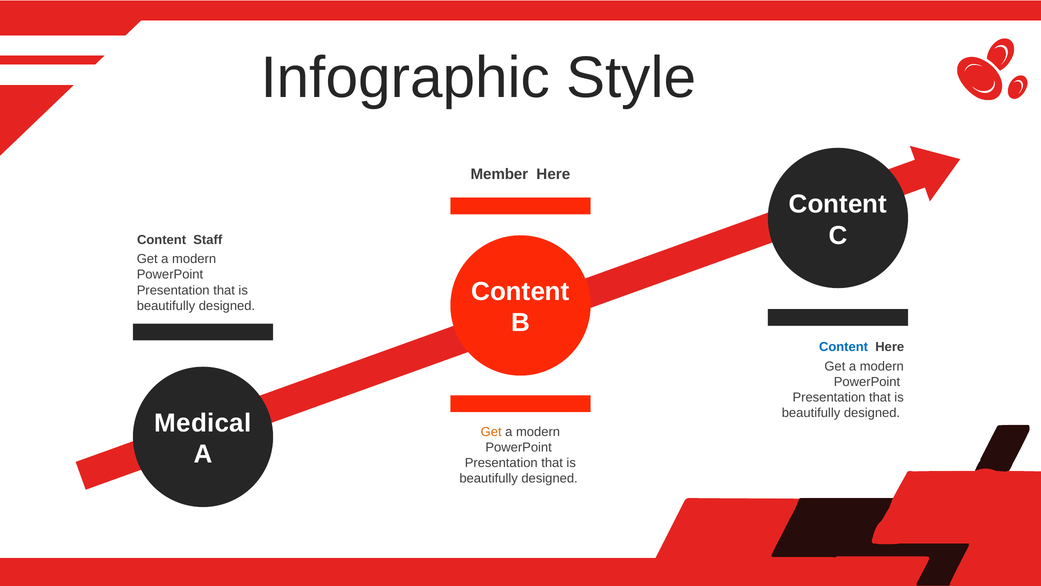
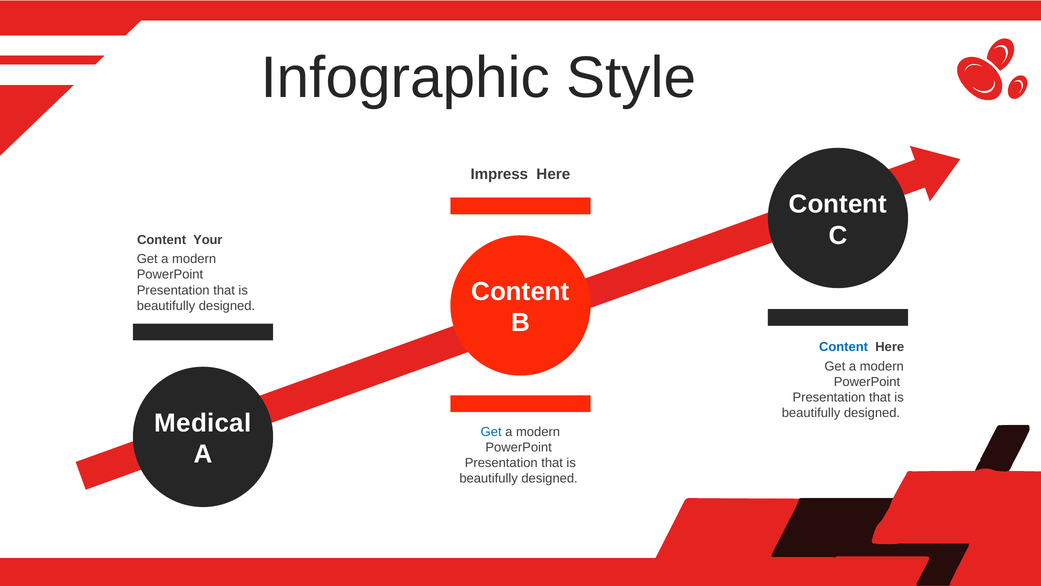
Member: Member -> Impress (499, 174)
Staff: Staff -> Your (208, 240)
Get colour: orange -> blue (491, 431)
